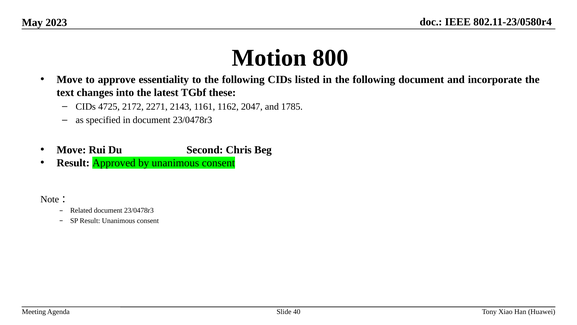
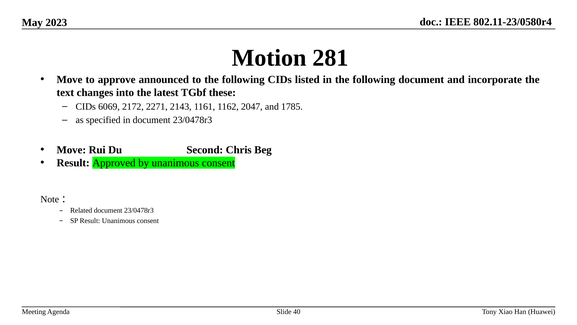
800: 800 -> 281 (331, 58)
essentiality: essentiality -> announced (164, 79)
4725: 4725 -> 6069 (109, 106)
